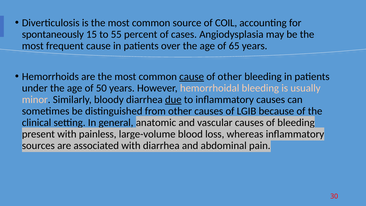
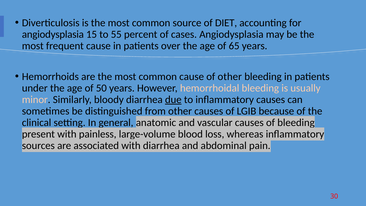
COIL: COIL -> DIET (226, 23)
spontaneously: spontaneously -> angiodysplasia (53, 34)
cause underline: present -> none (192, 76)
